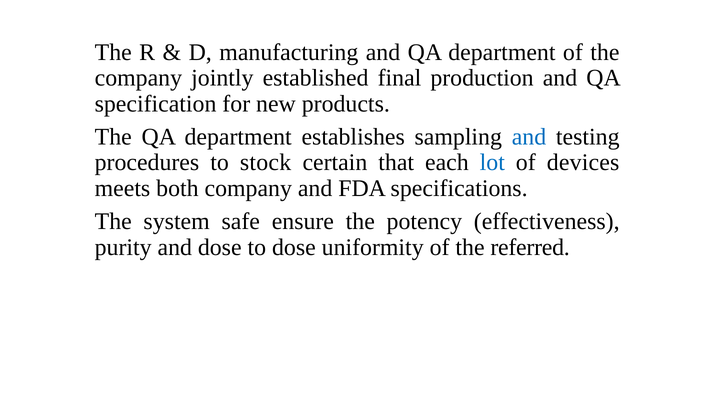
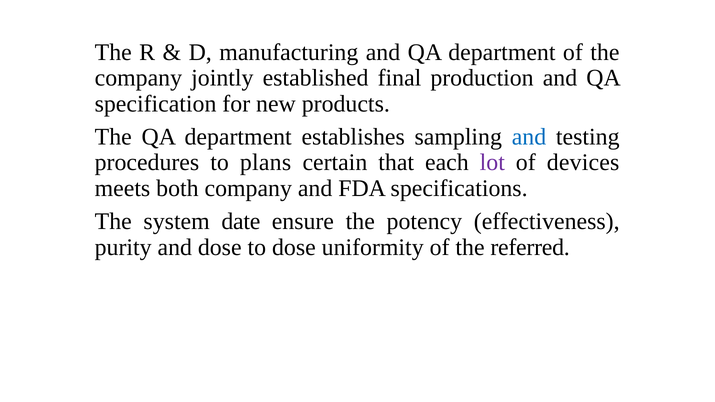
stock: stock -> plans (266, 163)
lot colour: blue -> purple (492, 163)
safe: safe -> date (241, 222)
